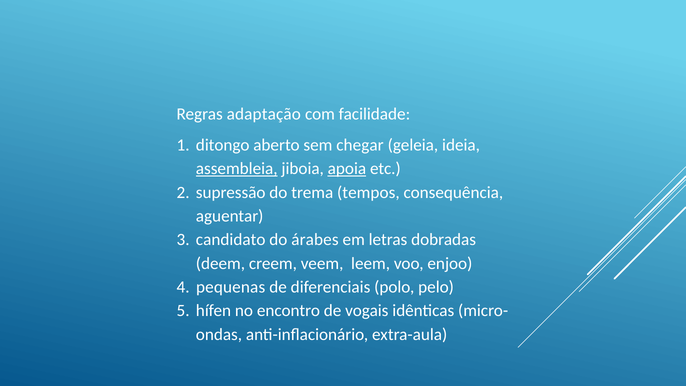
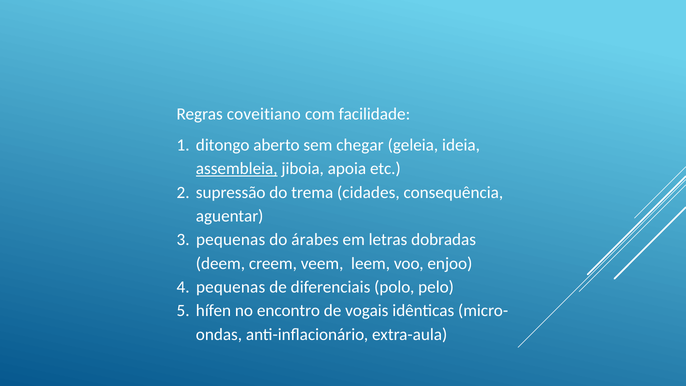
adaptação: adaptação -> coveitiano (264, 114)
apoia underline: present -> none (347, 169)
tempos: tempos -> cidades (368, 192)
candidato: candidato -> pequenas (231, 240)
